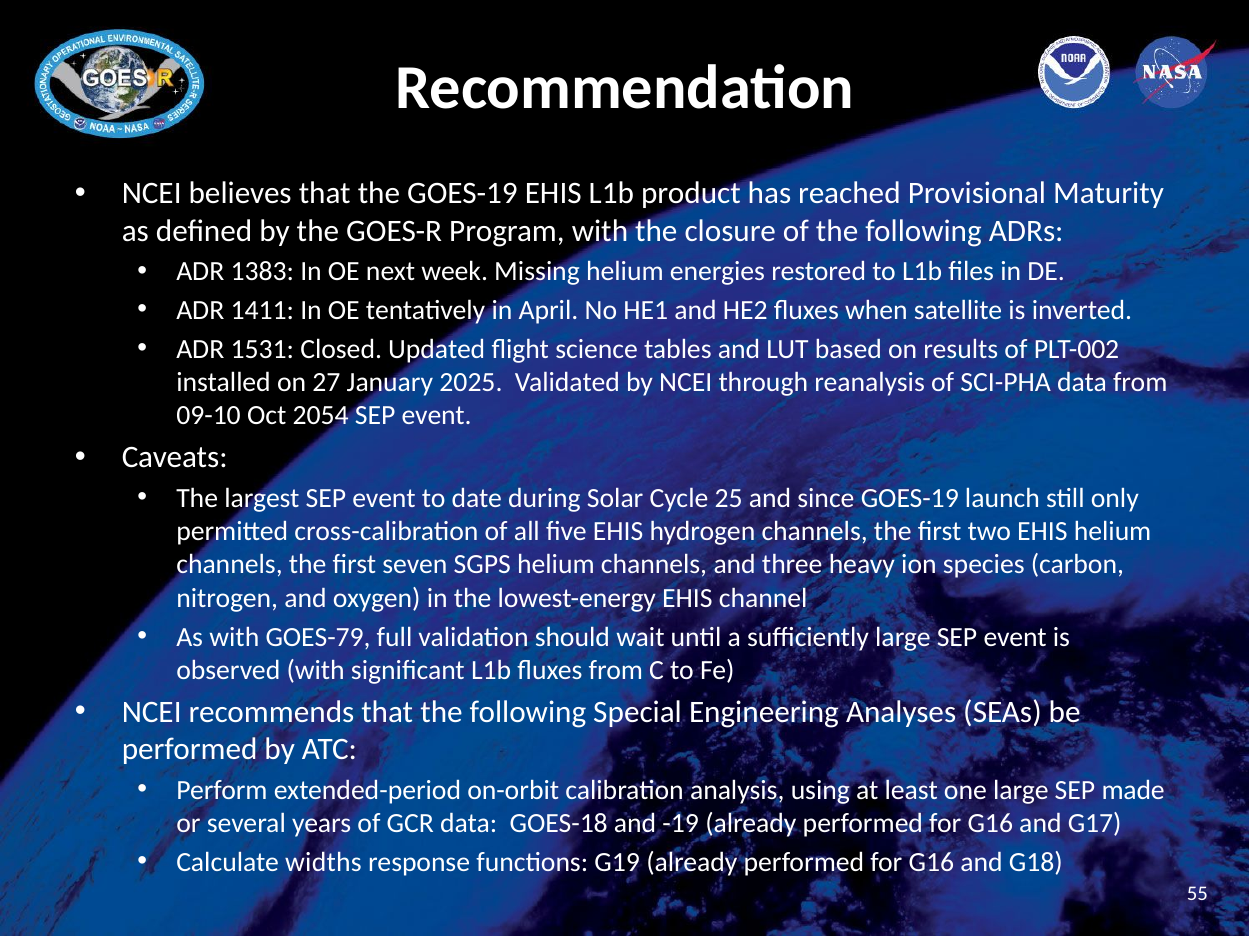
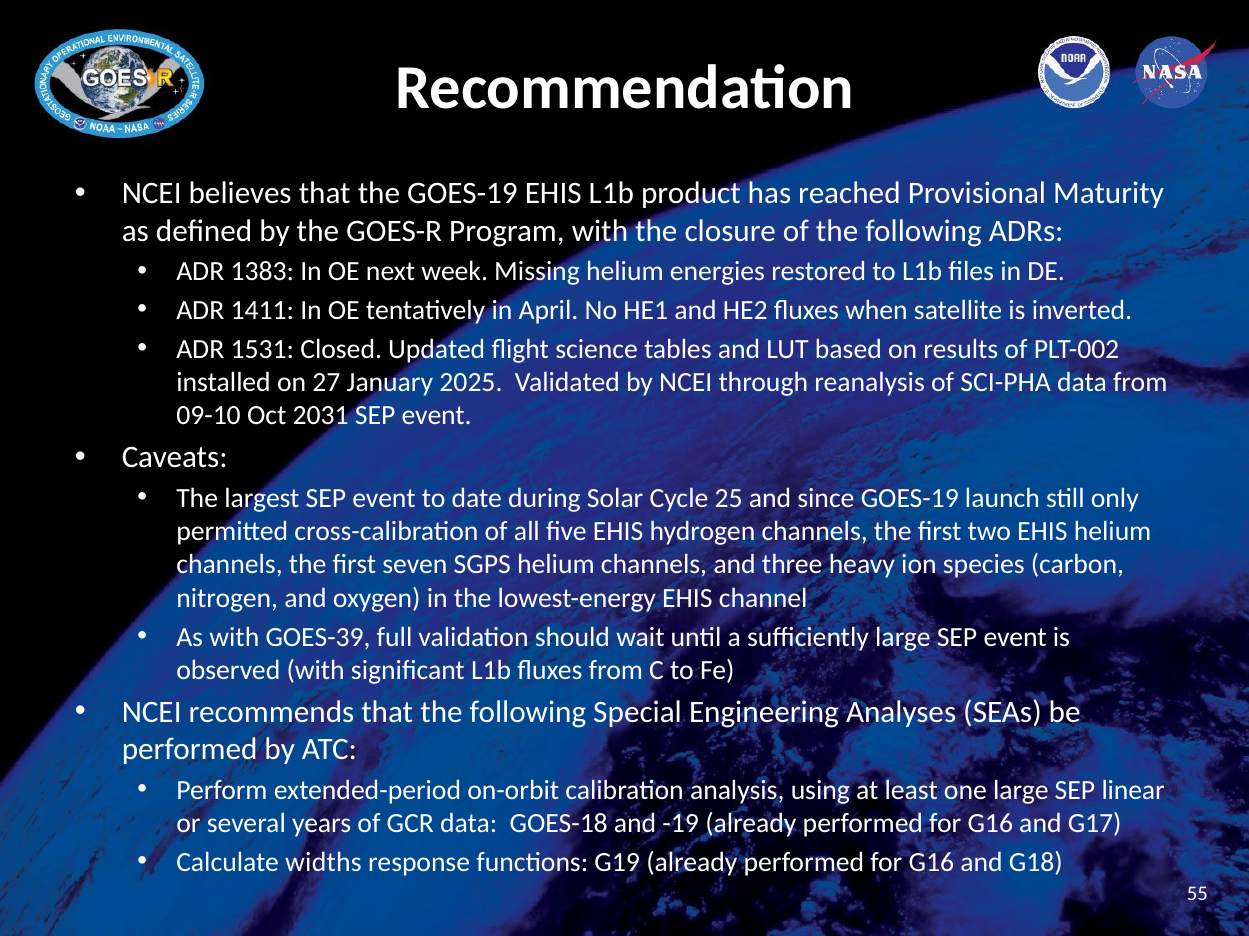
2054: 2054 -> 2031 (321, 416)
GOES-79: GOES-79 -> GOES-39 (318, 637)
made: made -> linear (1133, 791)
